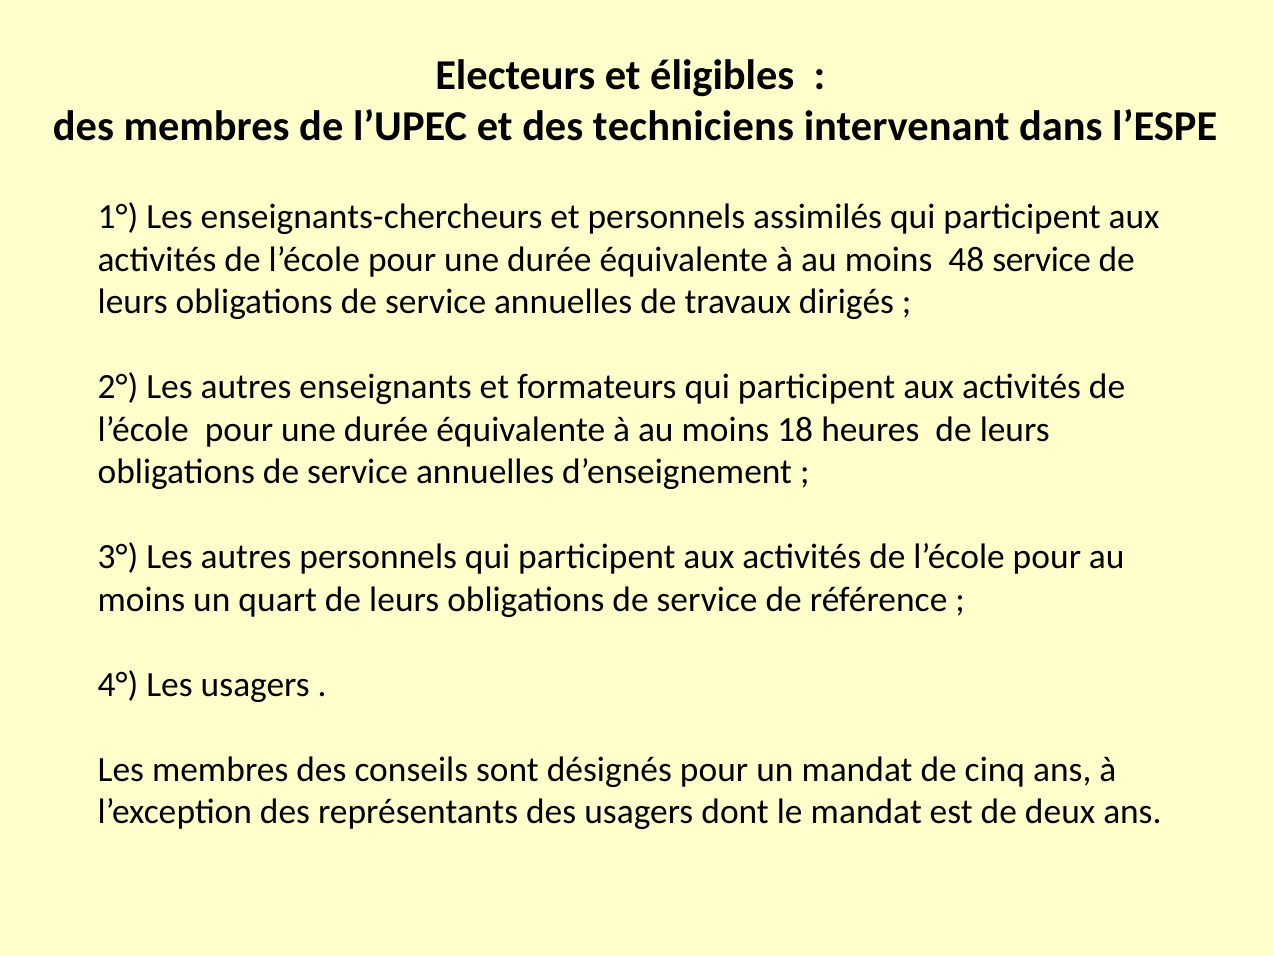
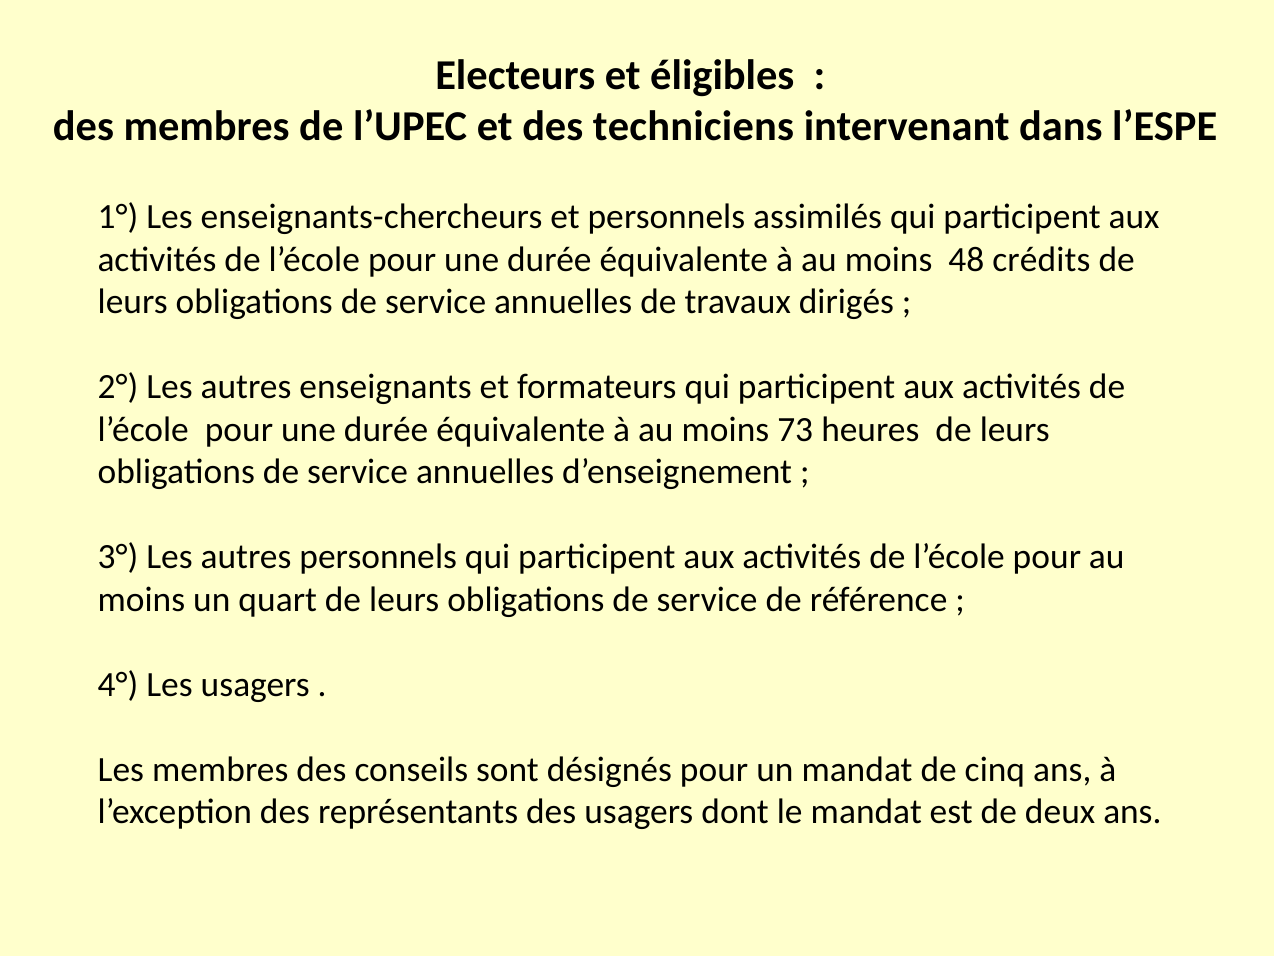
48 service: service -> crédits (1041, 259)
18: 18 -> 73 (795, 429)
